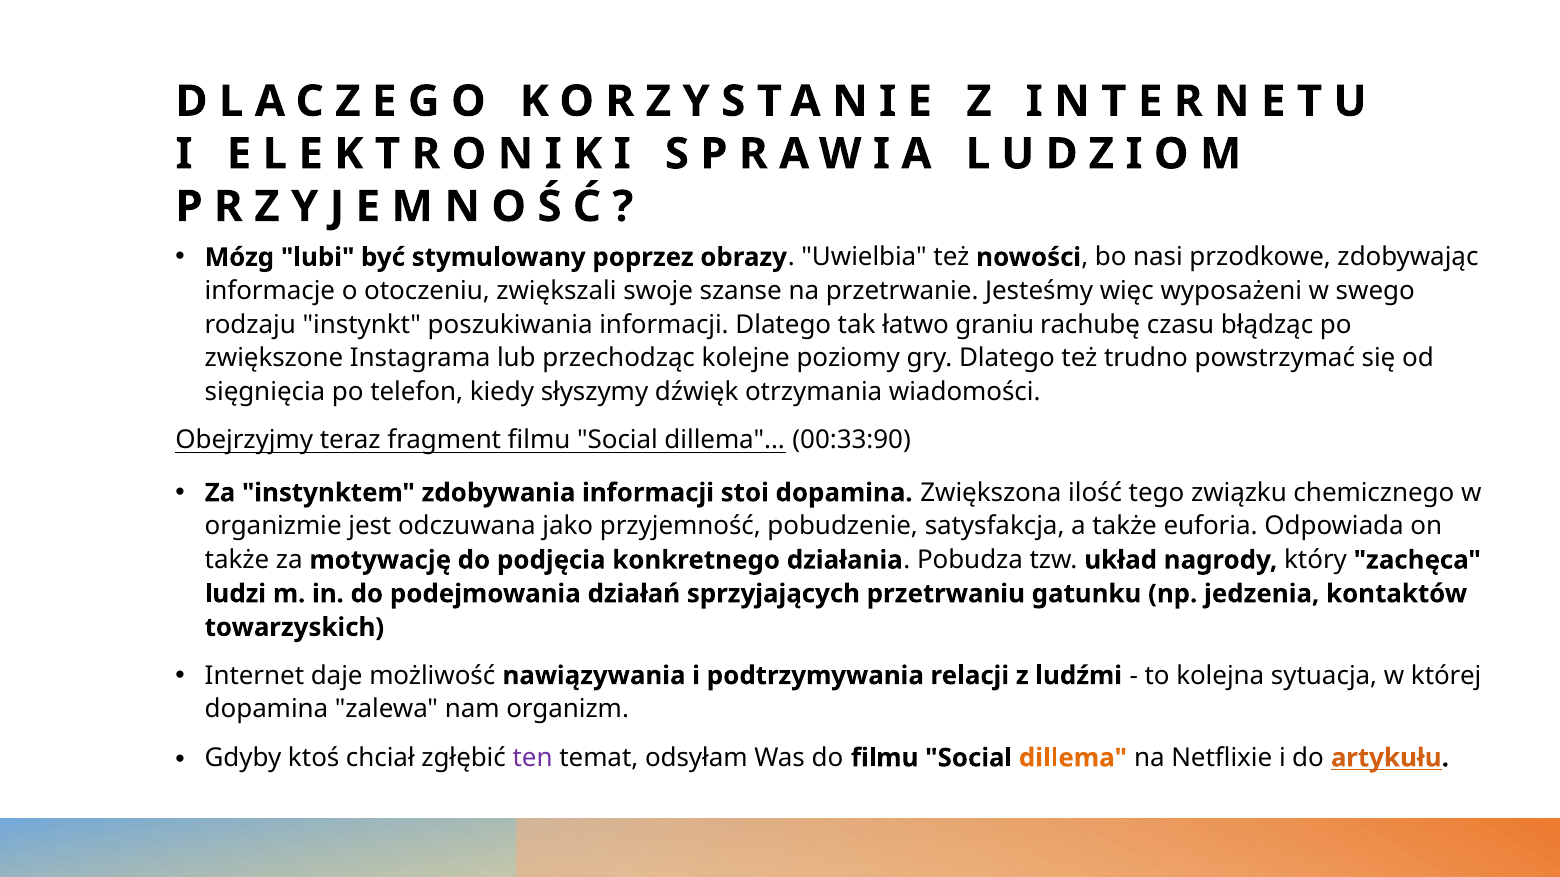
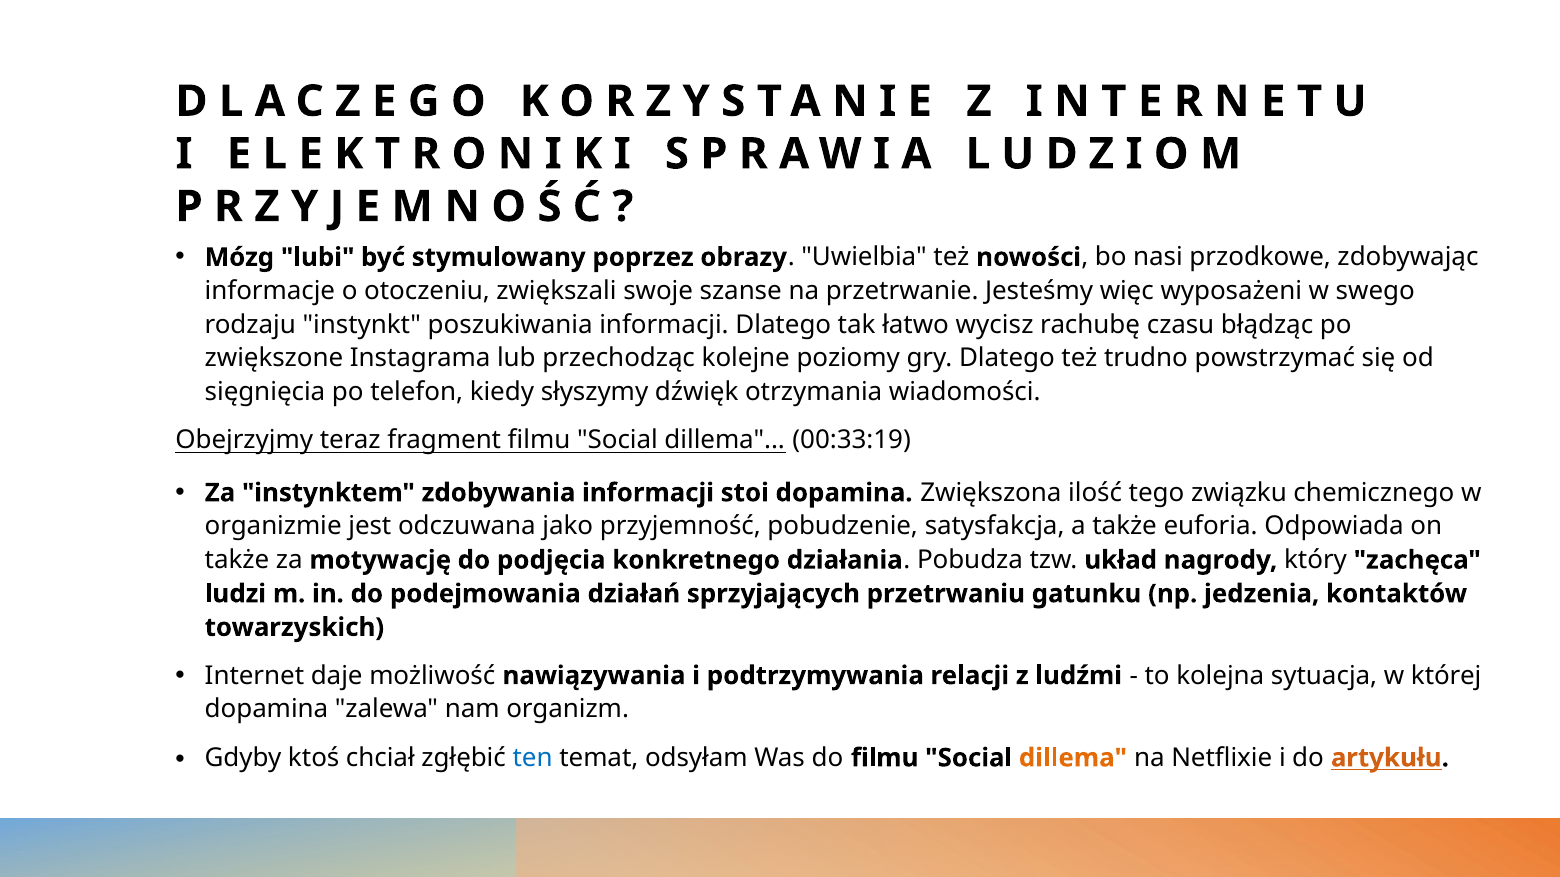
graniu: graniu -> wycisz (995, 325)
00:33:90: 00:33:90 -> 00:33:19 (852, 441)
ten colour: purple -> blue (533, 758)
